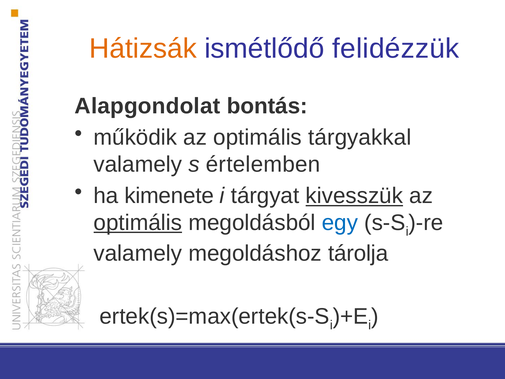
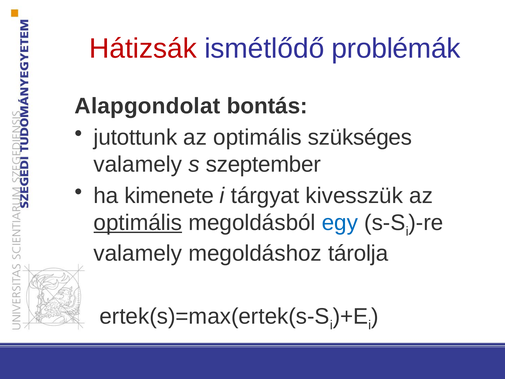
Hátizsák colour: orange -> red (143, 49)
felidézzük: felidézzük -> problémák (396, 49)
működik: működik -> jutottunk (135, 137)
tárgyakkal: tárgyakkal -> szükséges (360, 137)
értelemben: értelemben -> szeptember (263, 164)
kivesszük underline: present -> none (354, 196)
